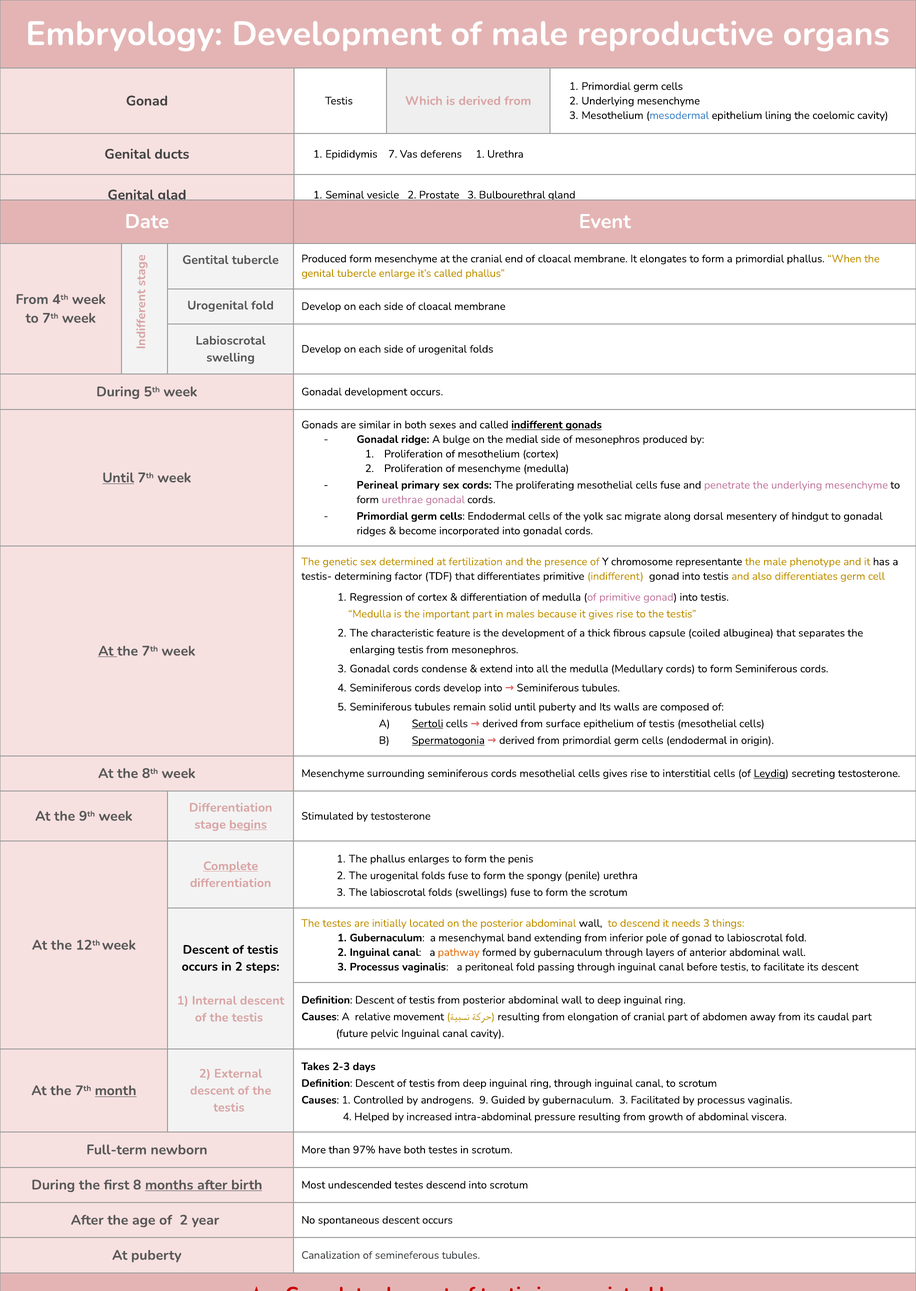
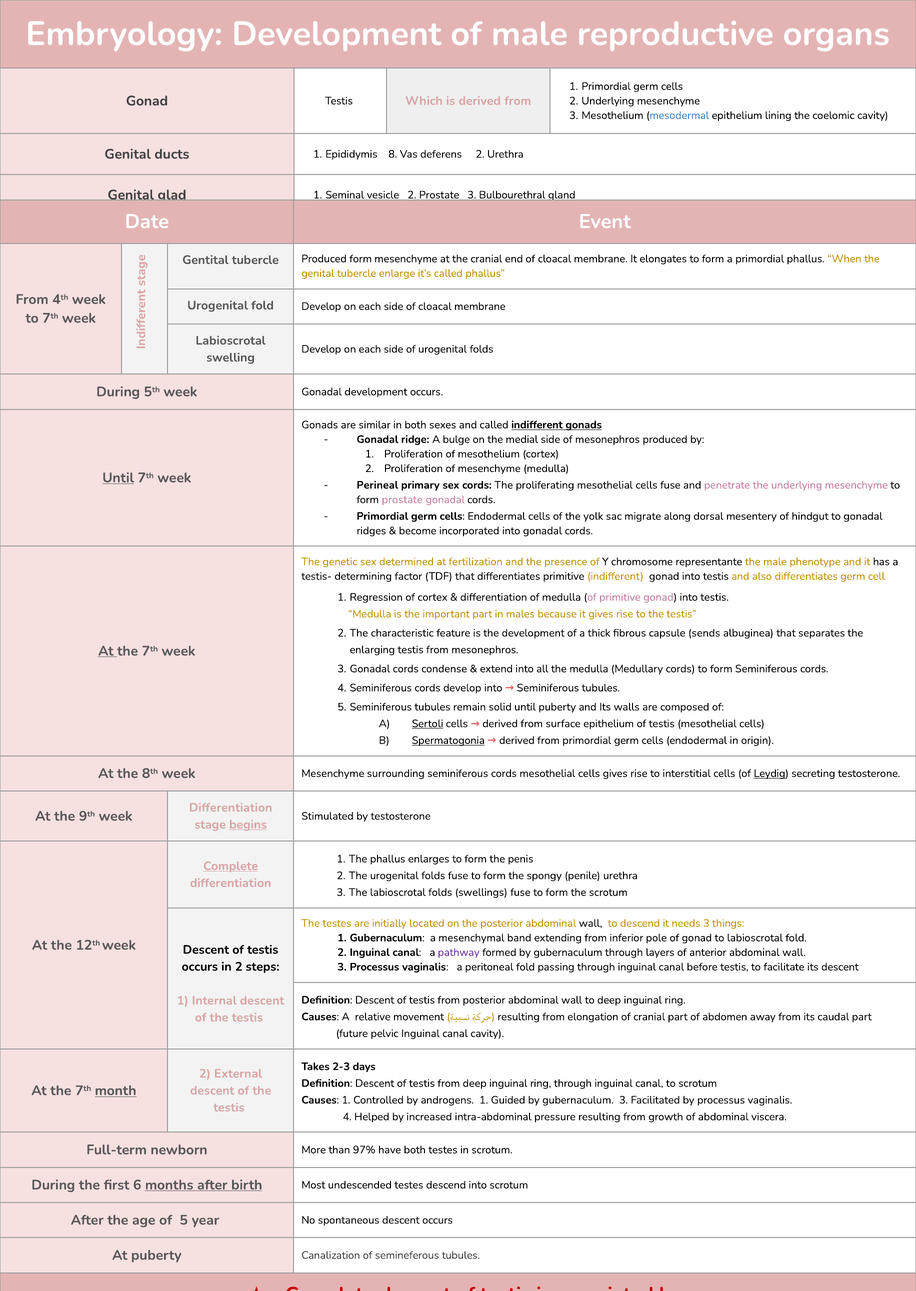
7: 7 -> 8 (393, 154)
deferens 1: 1 -> 2 (480, 154)
form urethrae: urethrae -> prostate (402, 500)
coiled: coiled -> sends (704, 633)
pathway colour: orange -> purple (459, 953)
androgens 9: 9 -> 1 (484, 1100)
8: 8 -> 6 (137, 1185)
of 2: 2 -> 5 (184, 1220)
